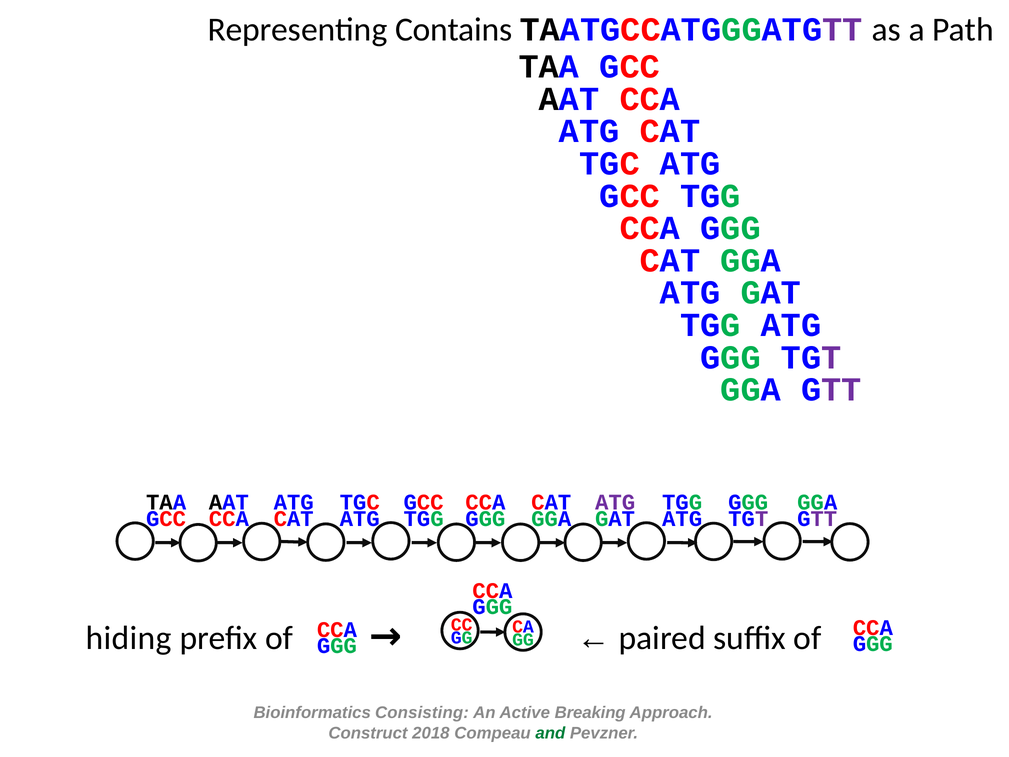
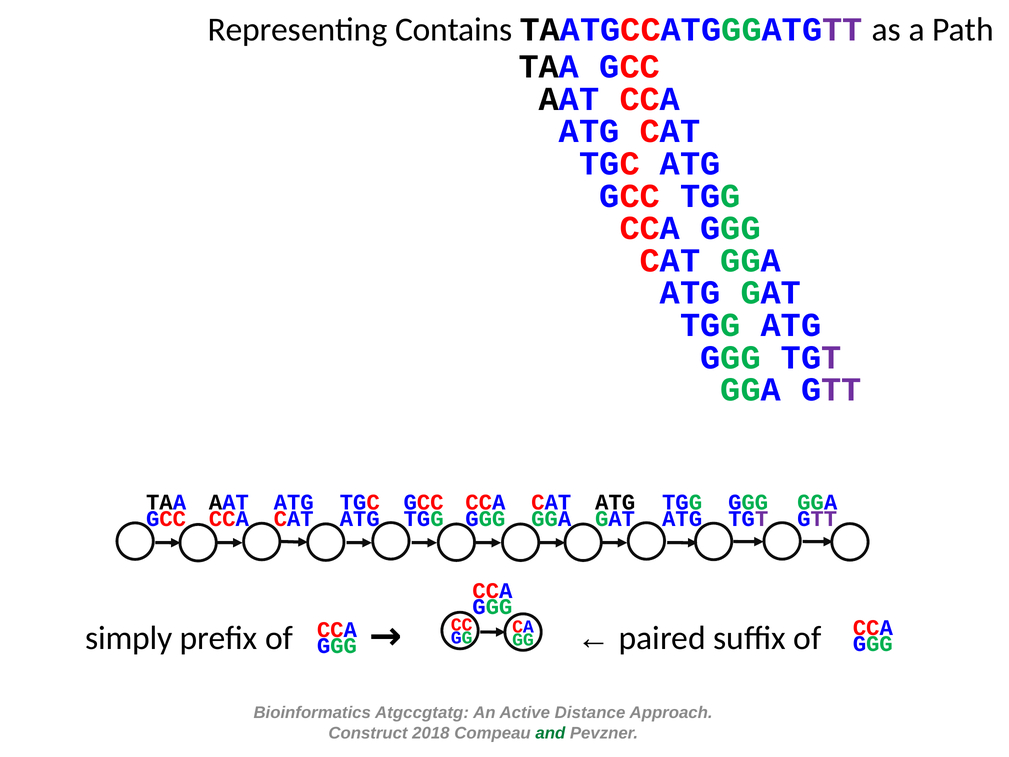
ATG colour: purple -> black (615, 502)
hiding: hiding -> simply (129, 638)
Consisting: Consisting -> Atgccgtatg (422, 713)
Breaking: Breaking -> Distance (590, 713)
